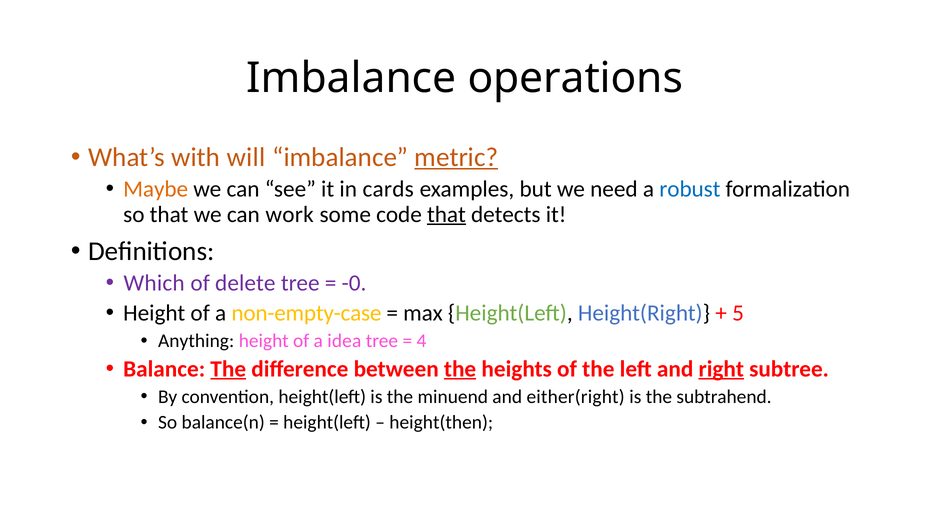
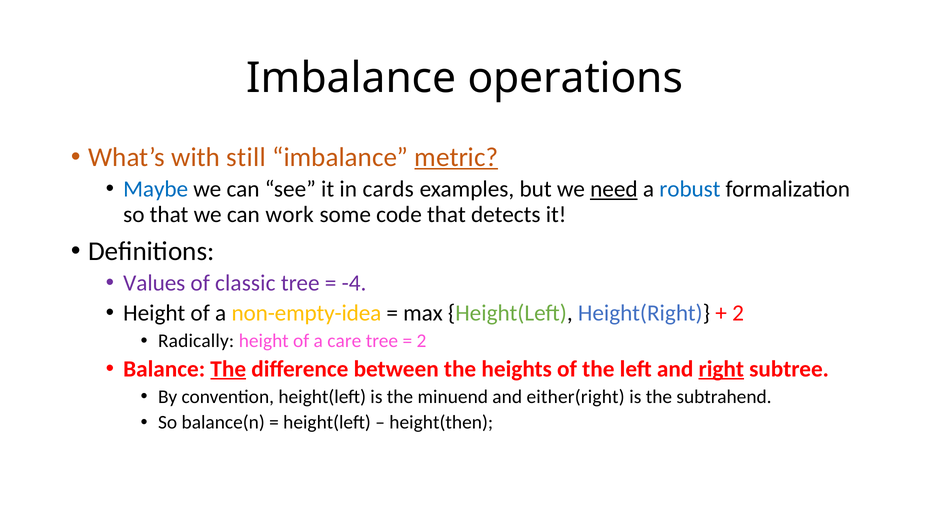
will: will -> still (246, 157)
Maybe colour: orange -> blue (156, 189)
need underline: none -> present (614, 189)
that underline: present -> none (446, 214)
Which: Which -> Values (154, 283)
delete: delete -> classic (245, 283)
-0: -0 -> -4 (354, 283)
non-empty-case: non-empty-case -> non-empty-idea (306, 313)
5: 5 -> 2 (738, 313)
Anything: Anything -> Radically (196, 341)
idea: idea -> care (344, 341)
4: 4 -> 2 (421, 341)
the underline: present -> none (460, 369)
